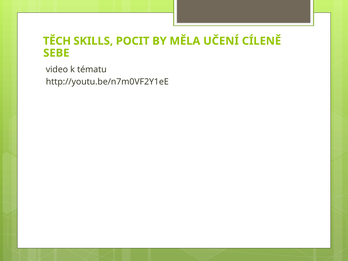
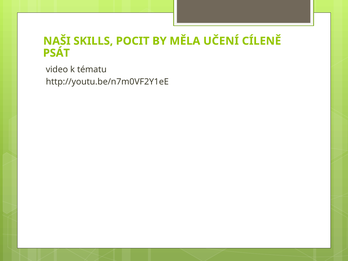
TĚCH: TĚCH -> NAŠI (57, 41)
SEBE: SEBE -> PSÁT (56, 53)
